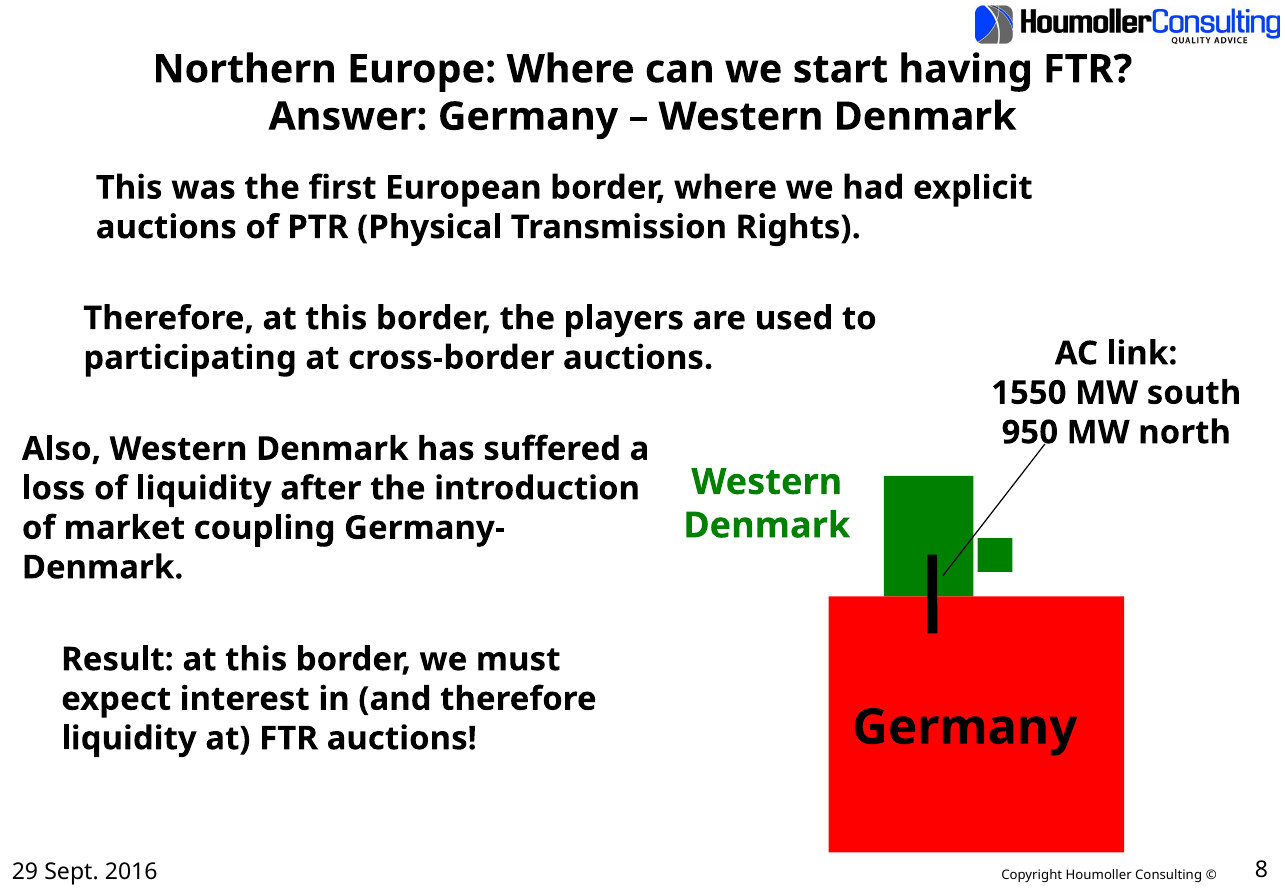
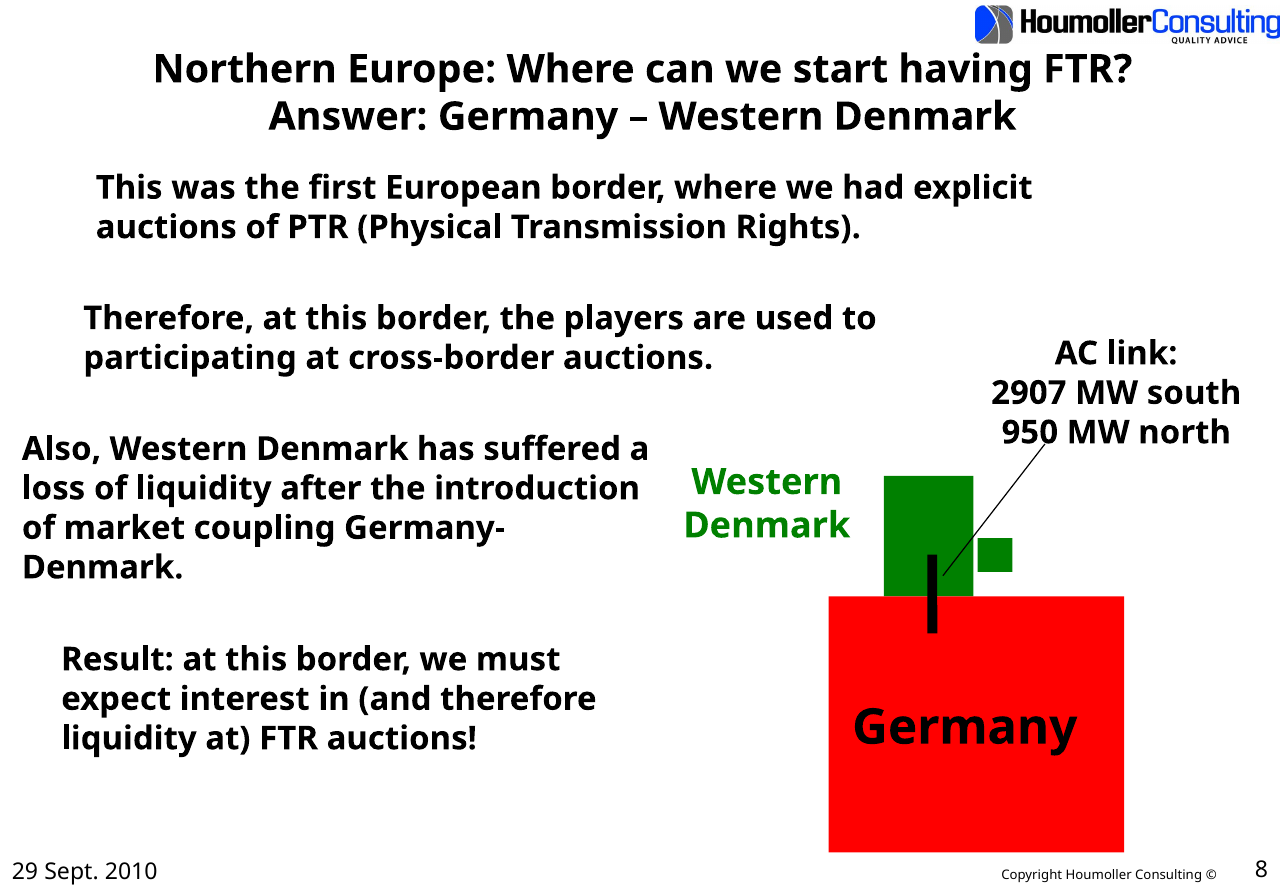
1550: 1550 -> 2907 (1029, 393)
2016: 2016 -> 2010 (131, 873)
